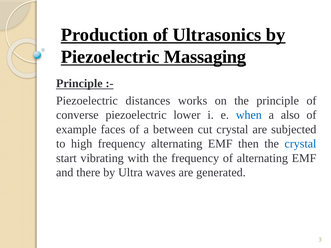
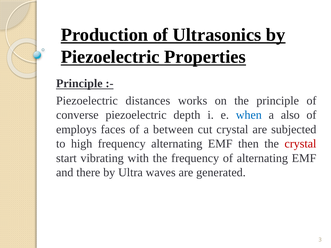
Massaging: Massaging -> Properties (205, 57)
lower: lower -> depth (187, 115)
example: example -> employs (76, 130)
crystal colour: blue -> red (300, 144)
